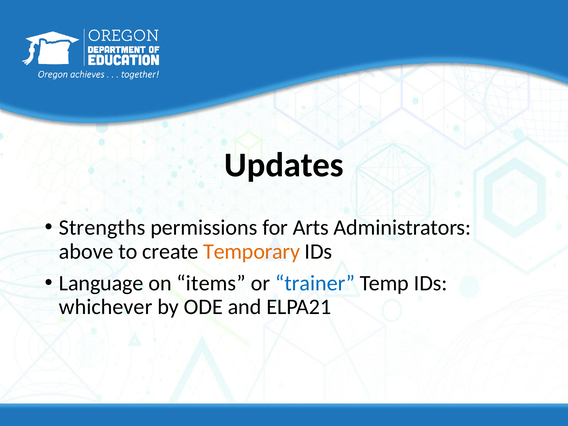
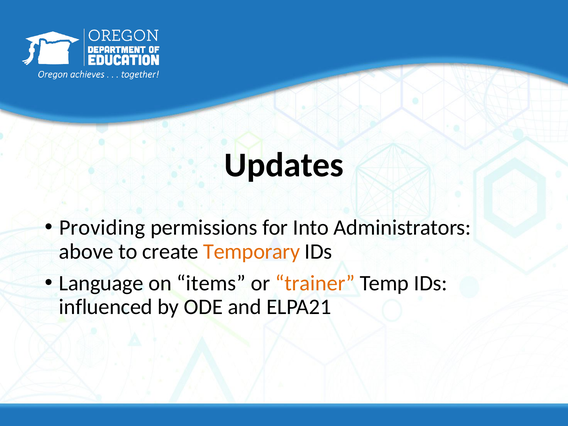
Strengths: Strengths -> Providing (102, 228)
Arts: Arts -> Into (311, 228)
trainer colour: blue -> orange (315, 283)
whichever: whichever -> influenced (106, 307)
